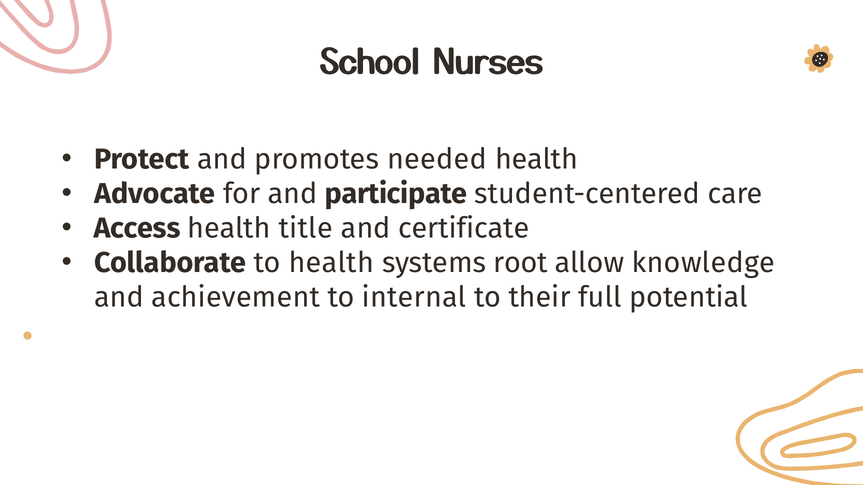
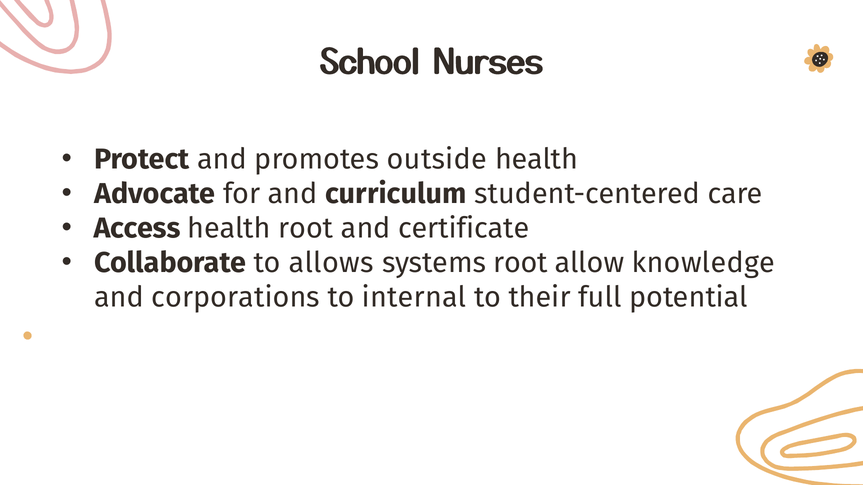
needed: needed -> outside (437, 159)
participate: participate -> curriculum (396, 194)
health title: title -> root (306, 229)
to health: health -> allows (331, 263)
achievement: achievement -> corporations (236, 298)
